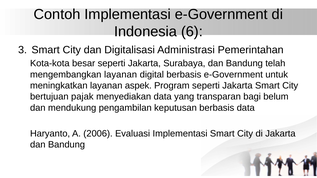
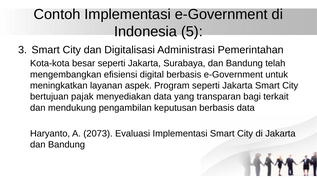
6: 6 -> 5 (192, 32)
mengembangkan layanan: layanan -> efisiensi (121, 75)
belum: belum -> terkait (276, 97)
2006: 2006 -> 2073 (98, 134)
